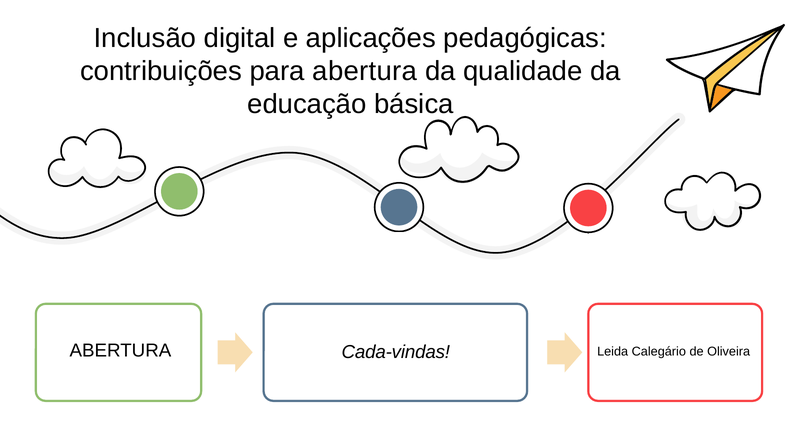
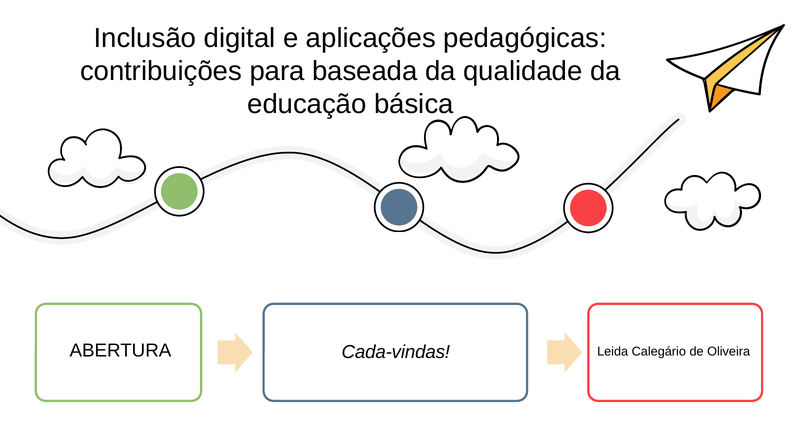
para abertura: abertura -> baseada (365, 71)
